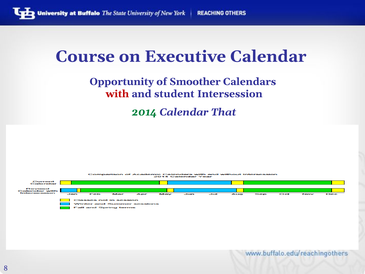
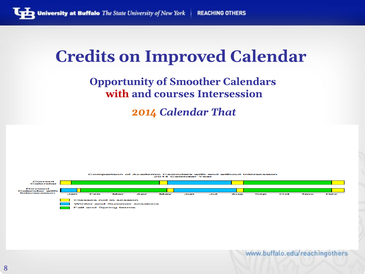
Course: Course -> Credits (85, 56)
Executive: Executive -> Improved (185, 56)
student: student -> courses (174, 94)
2014 colour: green -> orange (144, 112)
